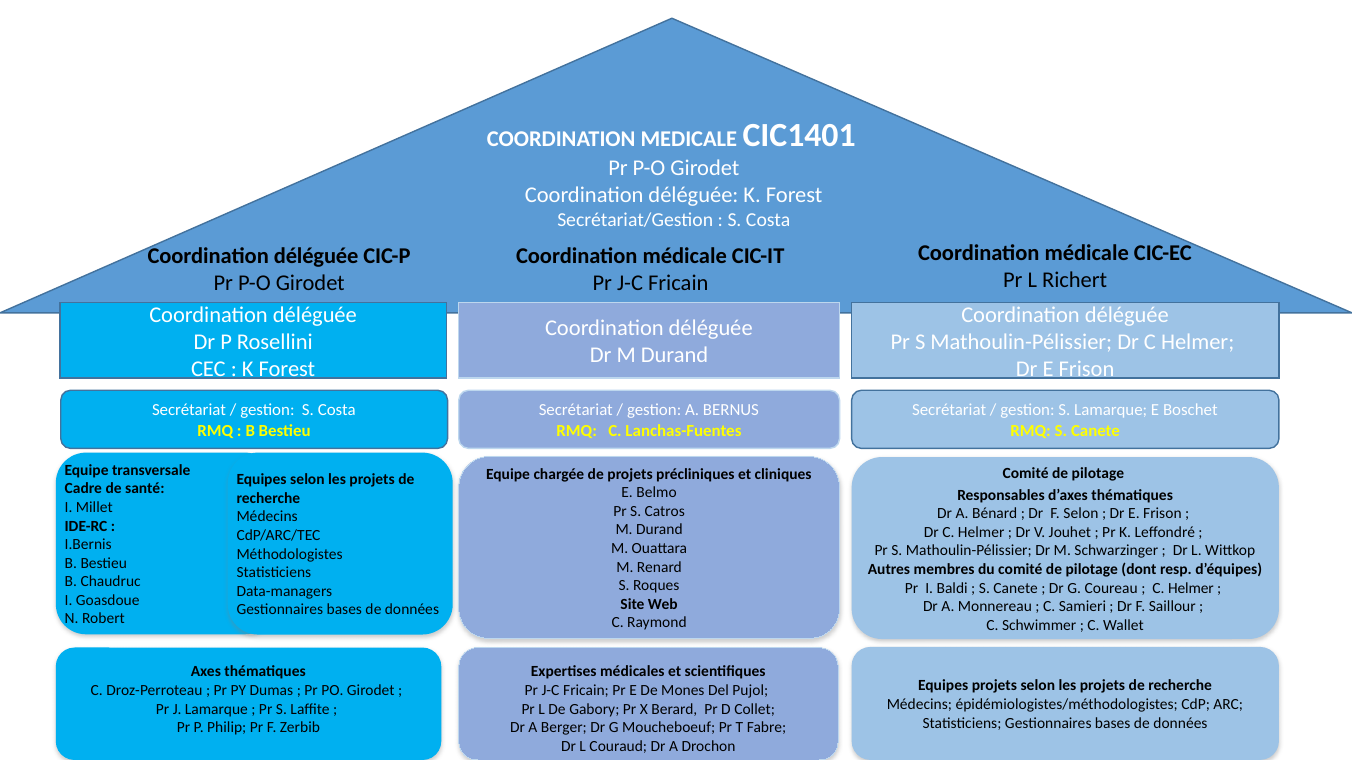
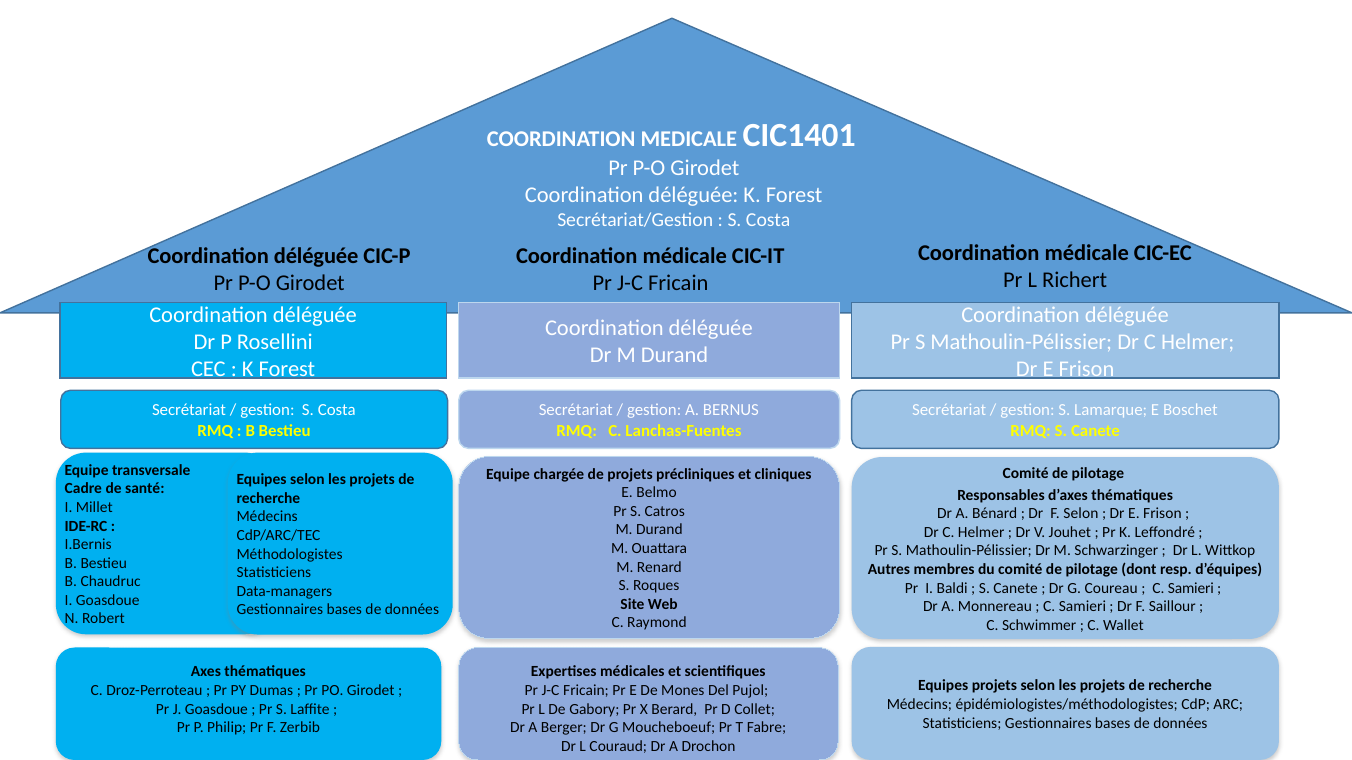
Helmer: Helmer -> Samieri (1191, 588)
J Lamarque: Lamarque -> Goasdoue (216, 710)
